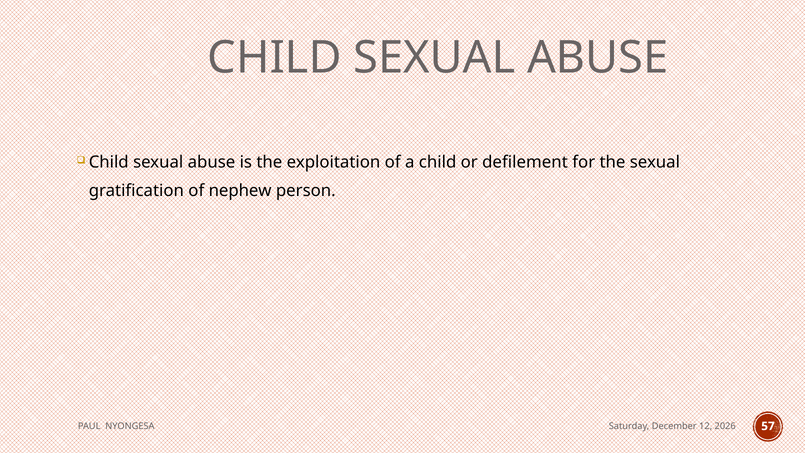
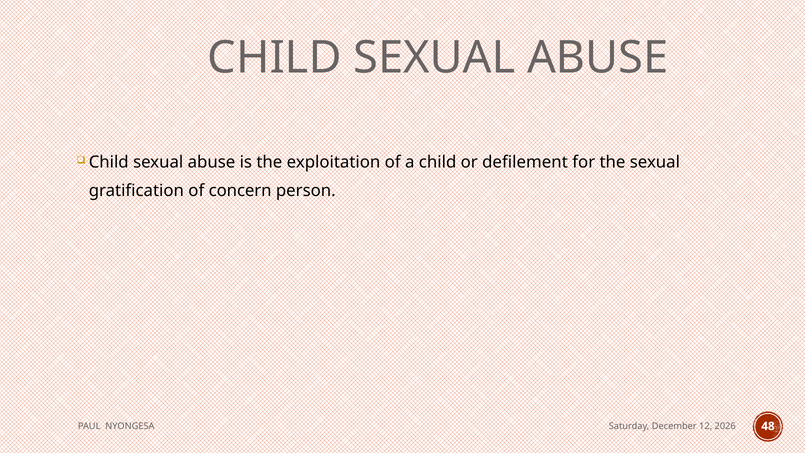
nephew: nephew -> concern (240, 191)
57: 57 -> 48 (768, 426)
